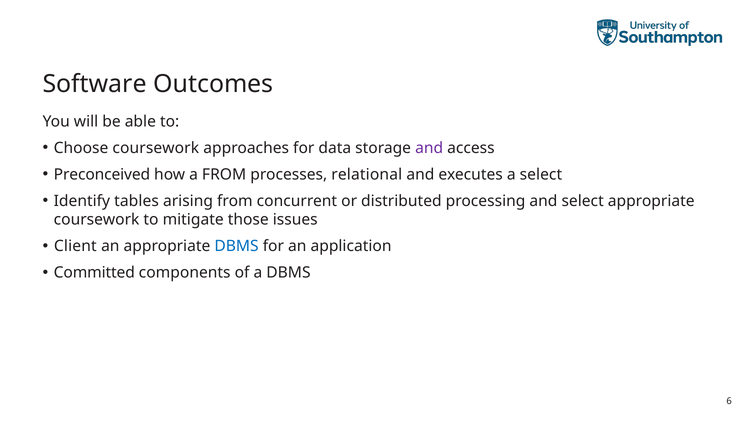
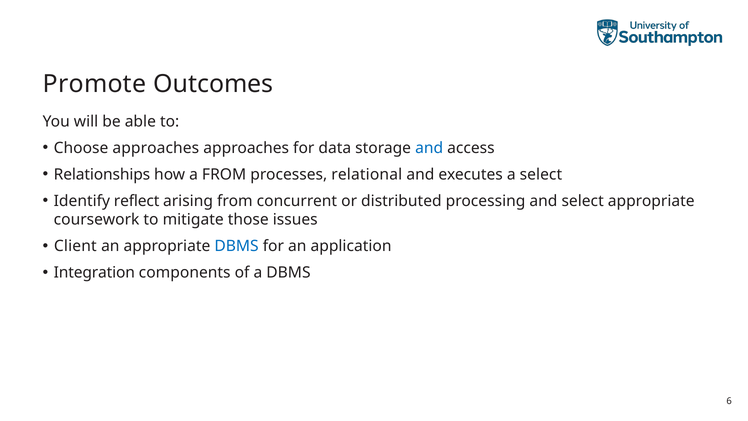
Software: Software -> Promote (95, 84)
Choose coursework: coursework -> approaches (156, 148)
and colour: purple -> blue (429, 148)
Preconceived: Preconceived -> Relationships (102, 174)
tables: tables -> reflect (137, 201)
Committed: Committed -> Integration (94, 273)
